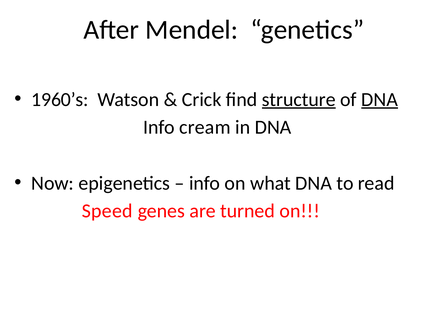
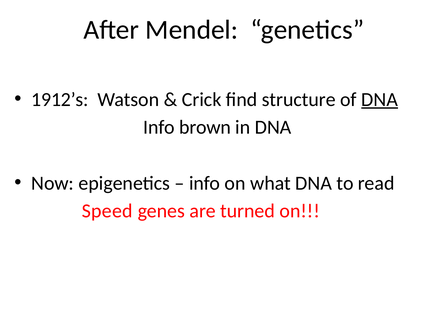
1960’s: 1960’s -> 1912’s (60, 99)
structure underline: present -> none (299, 99)
cream: cream -> brown (205, 127)
